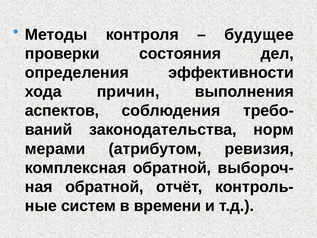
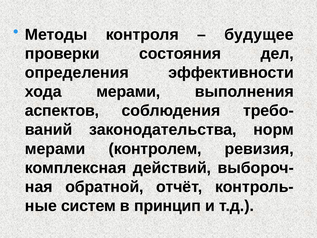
хода причин: причин -> мерами (128, 92)
атрибутом: атрибутом -> контролем (155, 149)
комплексная обратной: обратной -> действий (172, 168)
времени: времени -> принцип (167, 206)
